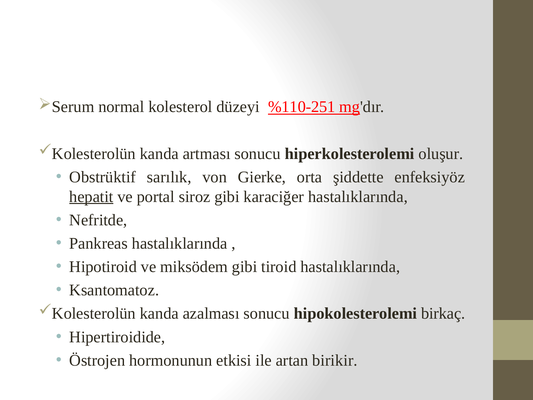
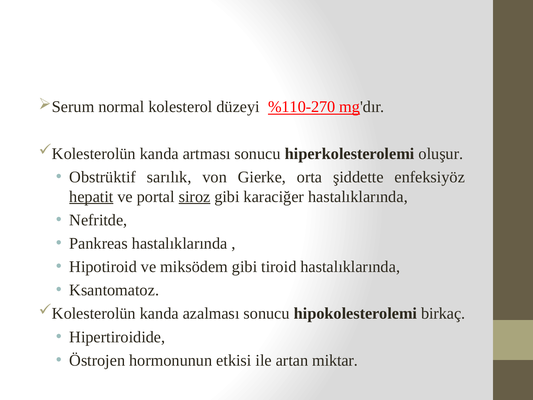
%110-251: %110-251 -> %110-270 (302, 107)
siroz underline: none -> present (195, 197)
birikir: birikir -> miktar (335, 360)
